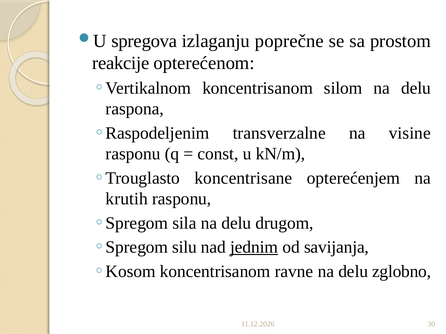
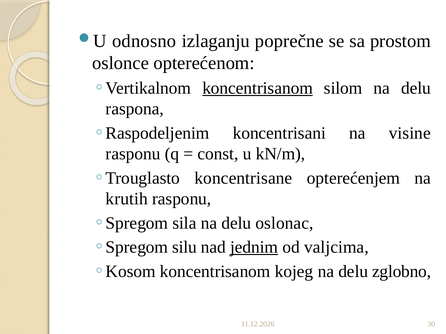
spregova: spregova -> odnosno (144, 41)
reakcije: reakcije -> oslonce (121, 63)
koncentrisanom underline: none -> present (258, 88)
transverzalne: transverzalne -> koncentrisani (279, 133)
drugom: drugom -> oslonac (284, 223)
savijanja: savijanja -> valjcima (336, 248)
ravne: ravne -> kojeg (294, 272)
